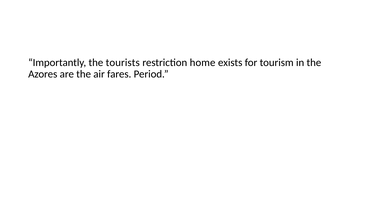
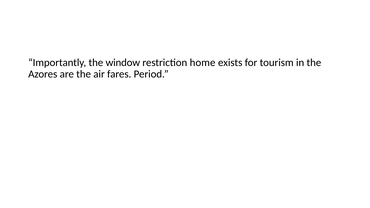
tourists: tourists -> window (123, 63)
